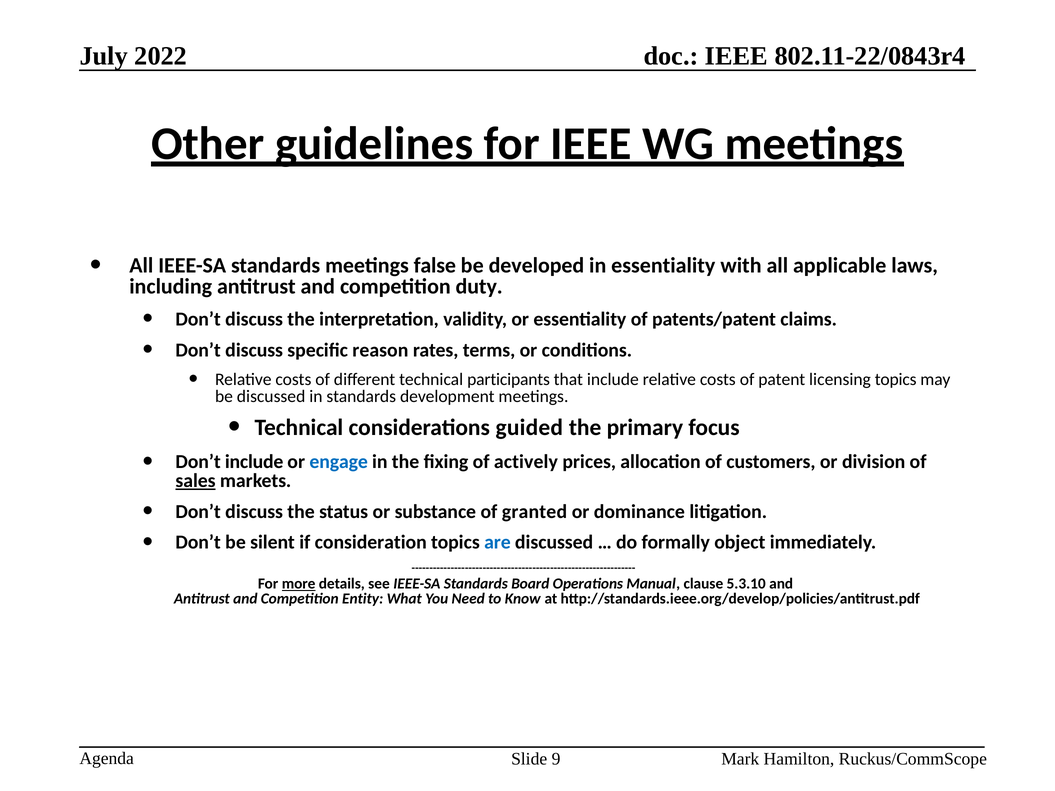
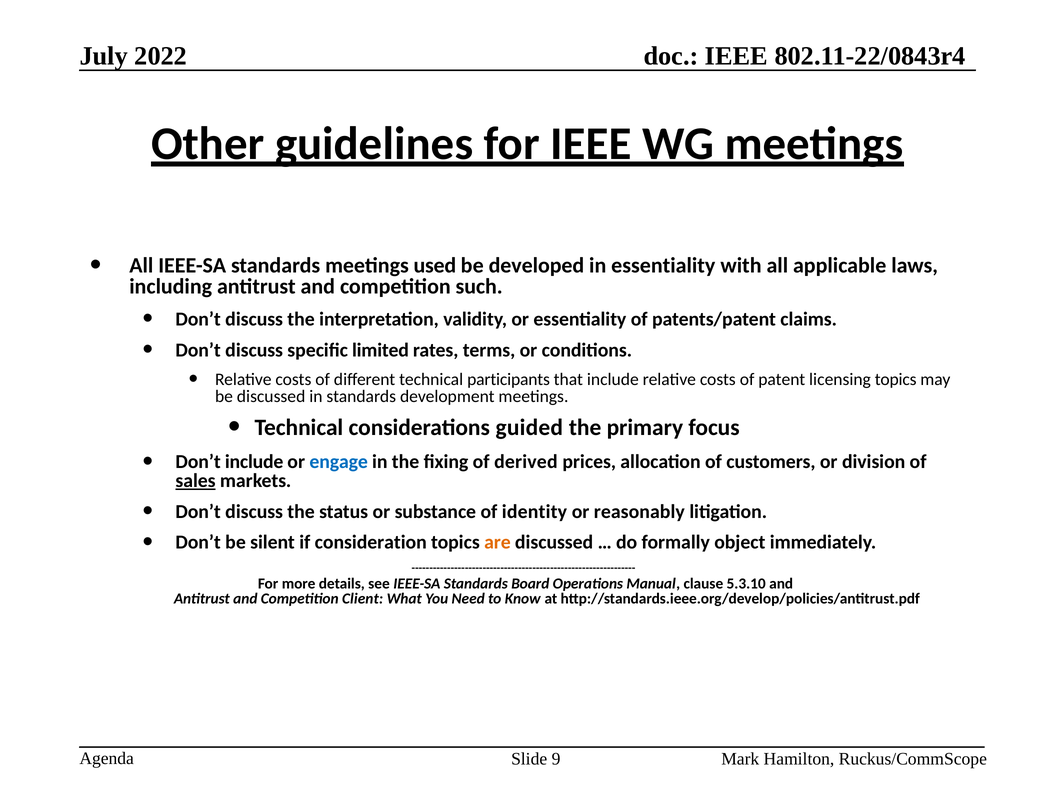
false: false -> used (435, 265)
duty: duty -> such (479, 286)
reason: reason -> limited (380, 350)
actively: actively -> derived (526, 462)
granted: granted -> identity (534, 512)
dominance: dominance -> reasonably (639, 512)
are colour: blue -> orange (497, 543)
more underline: present -> none (299, 584)
Entity: Entity -> Client (363, 599)
